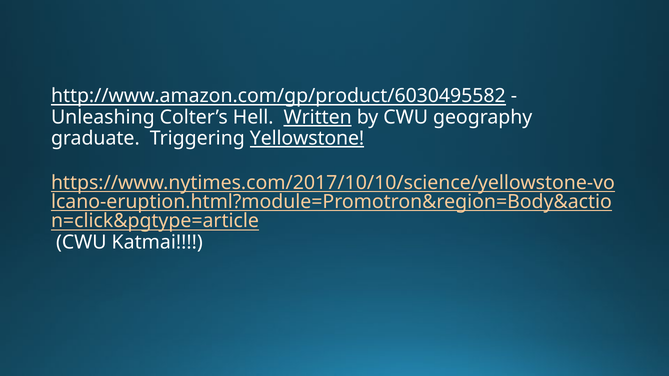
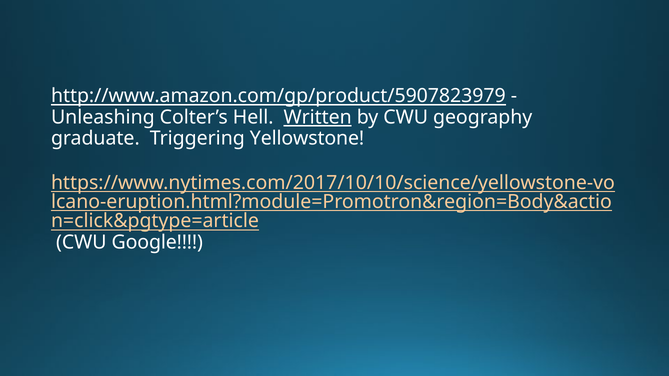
http://www.amazon.com/gp/product/6030495582: http://www.amazon.com/gp/product/6030495582 -> http://www.amazon.com/gp/product/5907823979 (278, 96)
Yellowstone underline: present -> none (307, 139)
Katmai: Katmai -> Google (157, 243)
